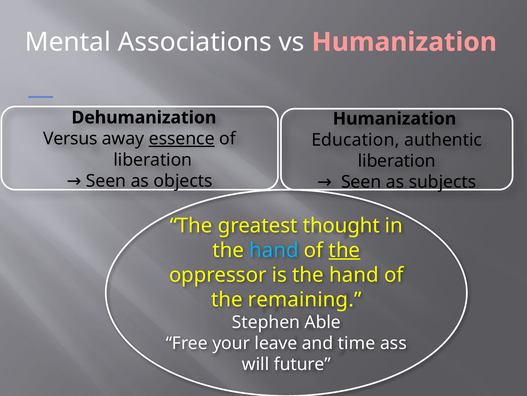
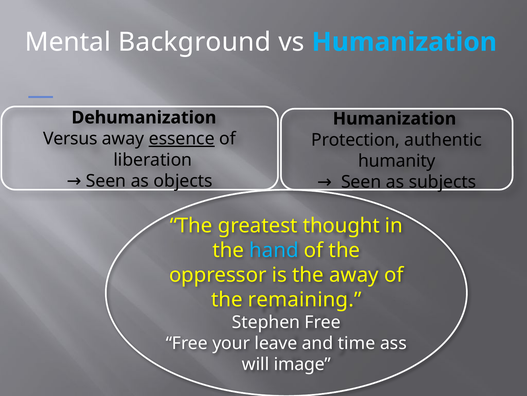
Associations: Associations -> Background (195, 42)
Humanization colour: pink -> light blue (404, 42)
Education: Education -> Protection (356, 140)
liberation: liberation -> humanity (397, 161)
the underline: present -> none (344, 250)
is the hand: hand -> away (354, 274)
Stephen Able: Able -> Free (323, 322)
future: future -> image (302, 364)
